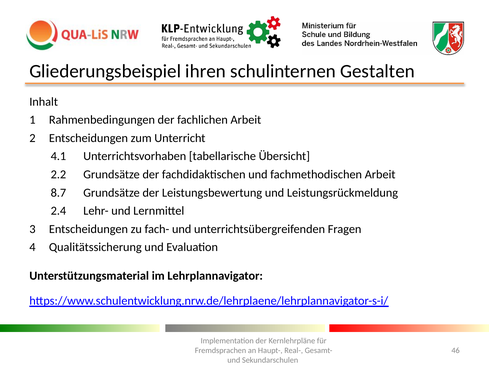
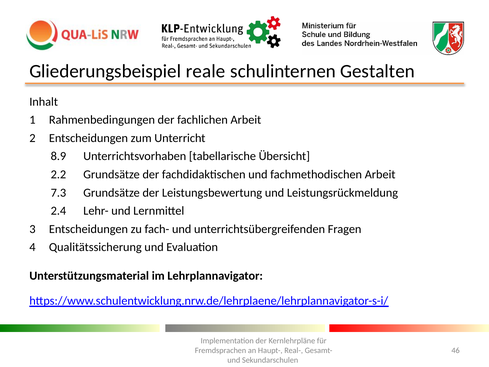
ihren: ihren -> reale (206, 71)
4.1: 4.1 -> 8.9 (58, 156)
8.7: 8.7 -> 7.3 (58, 193)
